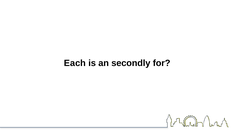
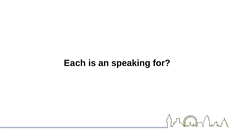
secondly: secondly -> speaking (131, 63)
